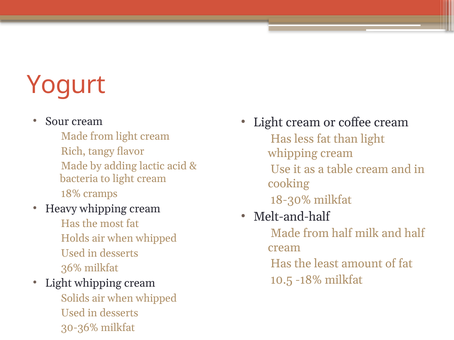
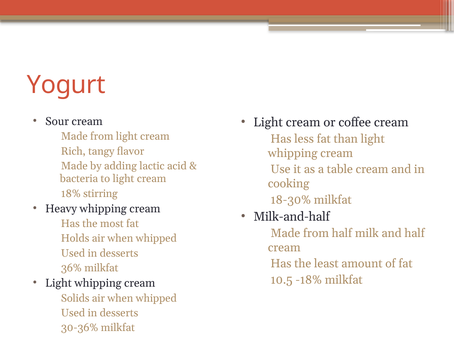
cramps: cramps -> stirring (100, 194)
Melt-and-half: Melt-and-half -> Milk-and-half (292, 217)
